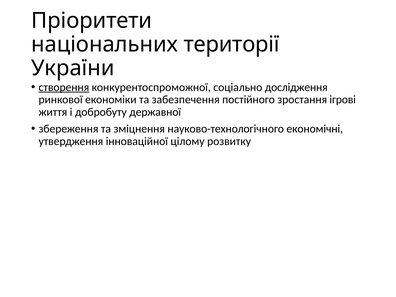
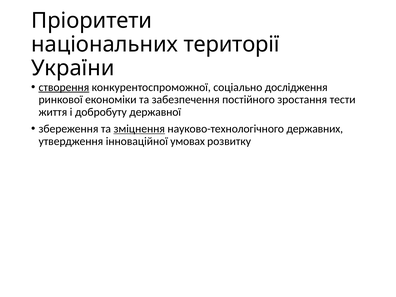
ігрові: ігрові -> тести (343, 100)
зміцнення underline: none -> present (139, 129)
економічні: економічні -> державних (315, 129)
цілому: цілому -> умовах (188, 141)
